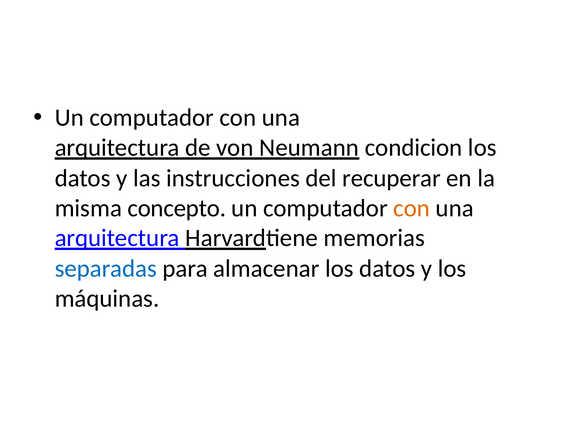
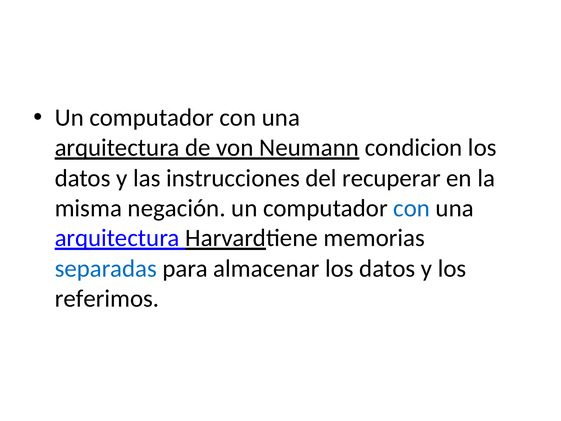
concepto: concepto -> negación (177, 208)
con colour: orange -> blue (412, 208)
máquinas: máquinas -> referimos (107, 298)
